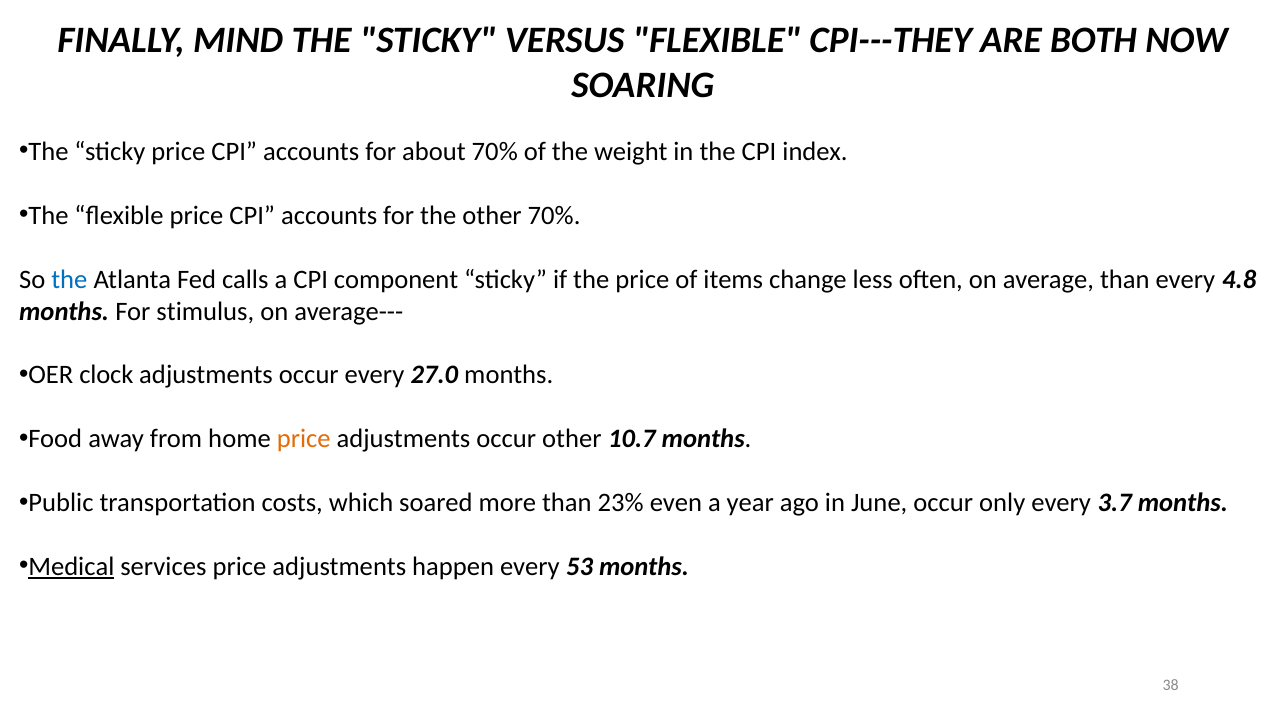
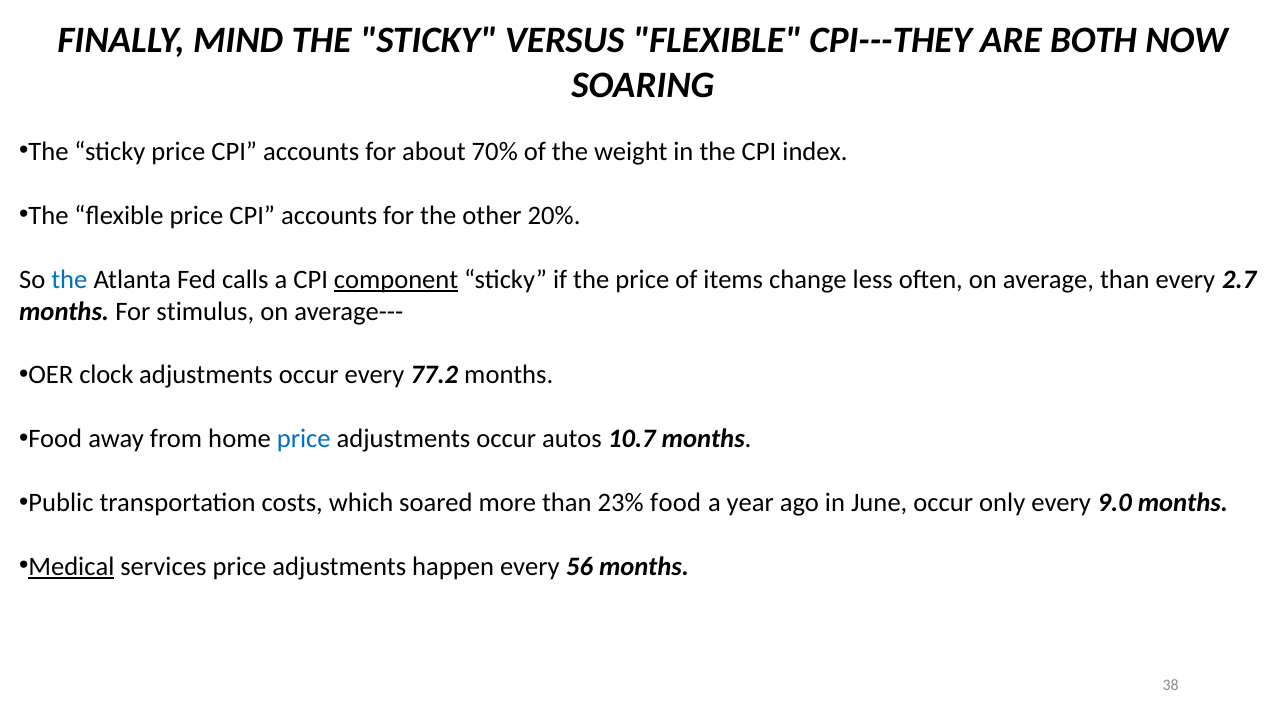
other 70%: 70% -> 20% (554, 215)
component underline: none -> present (396, 279)
4.8: 4.8 -> 2.7 (1239, 279)
27.0: 27.0 -> 77.2 (434, 375)
price colour: orange -> blue (304, 439)
occur other: other -> autos (572, 439)
23% even: even -> food (676, 503)
3.7: 3.7 -> 9.0 (1115, 503)
53: 53 -> 56 (580, 567)
